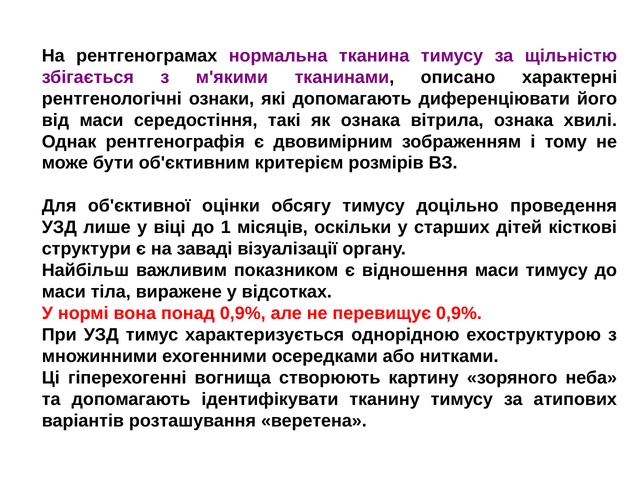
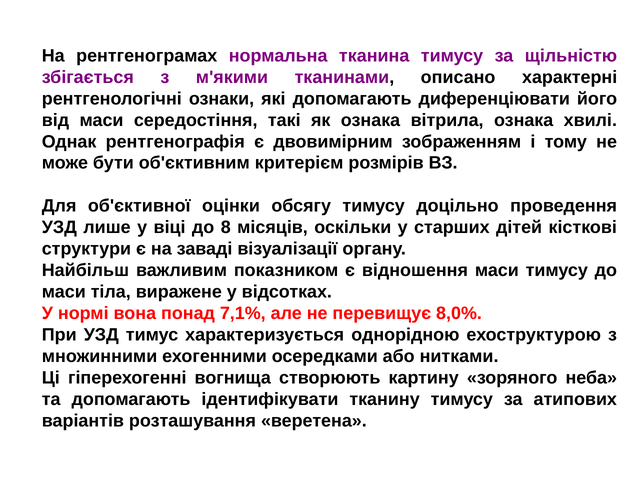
1: 1 -> 8 (226, 228)
понад 0,9%: 0,9% -> 7,1% (243, 313)
перевищує 0,9%: 0,9% -> 8,0% (459, 313)
